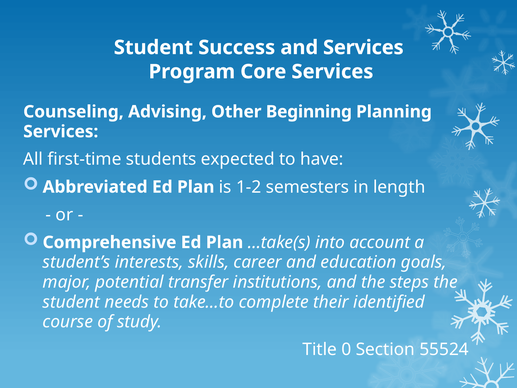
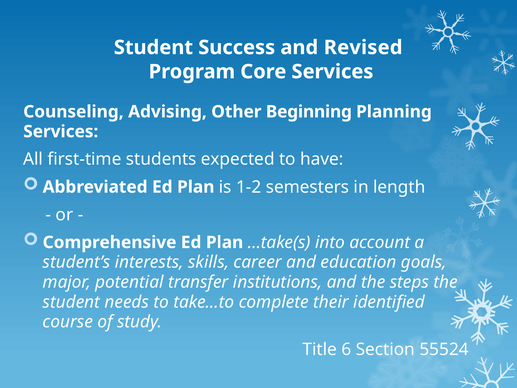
and Services: Services -> Revised (363, 47)
0: 0 -> 6 (346, 349)
